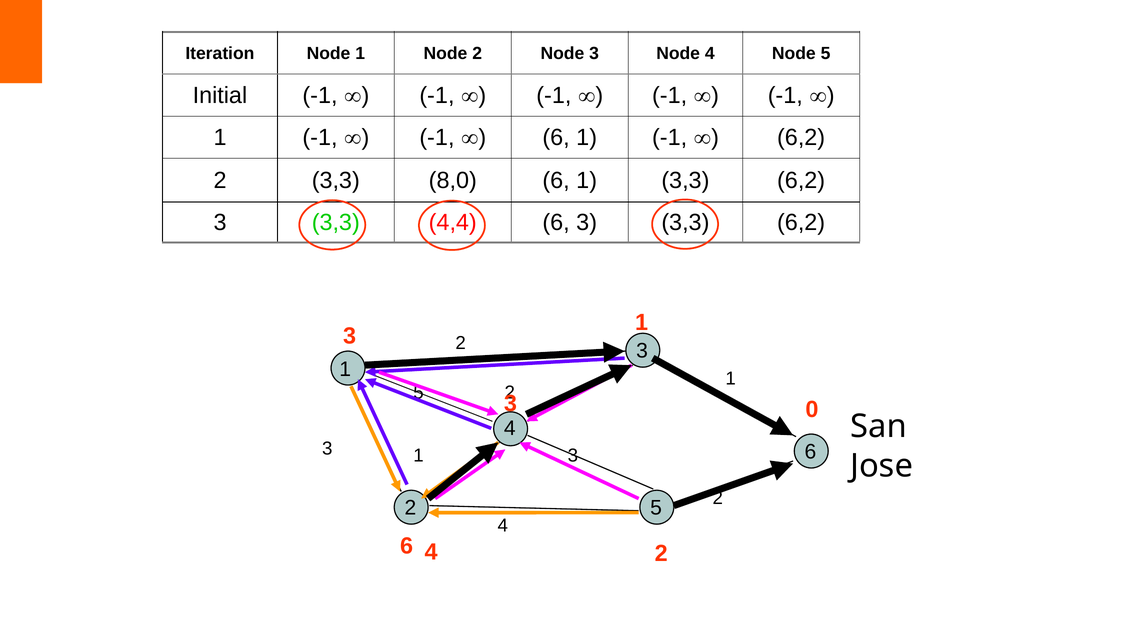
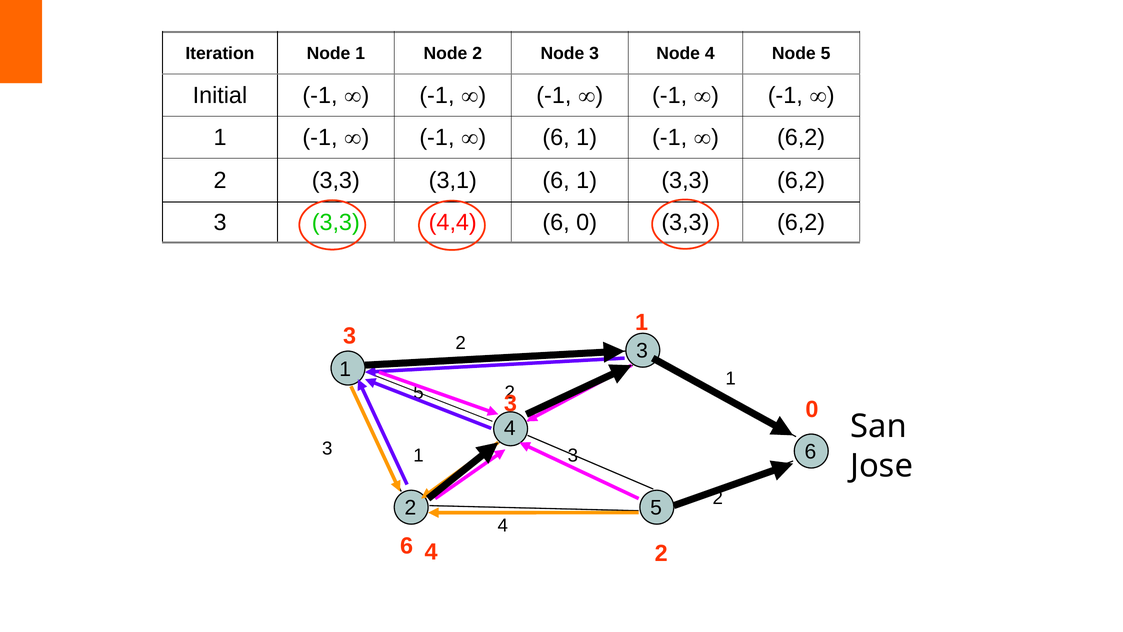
8,0: 8,0 -> 3,1 (453, 180)
4,4 6 3: 3 -> 0 (587, 223)
